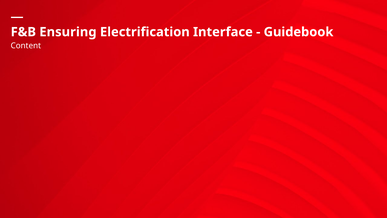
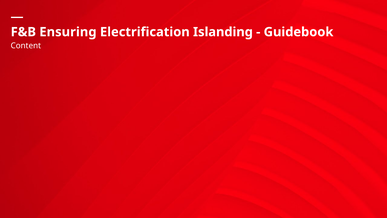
Interface: Interface -> Islanding (223, 32)
